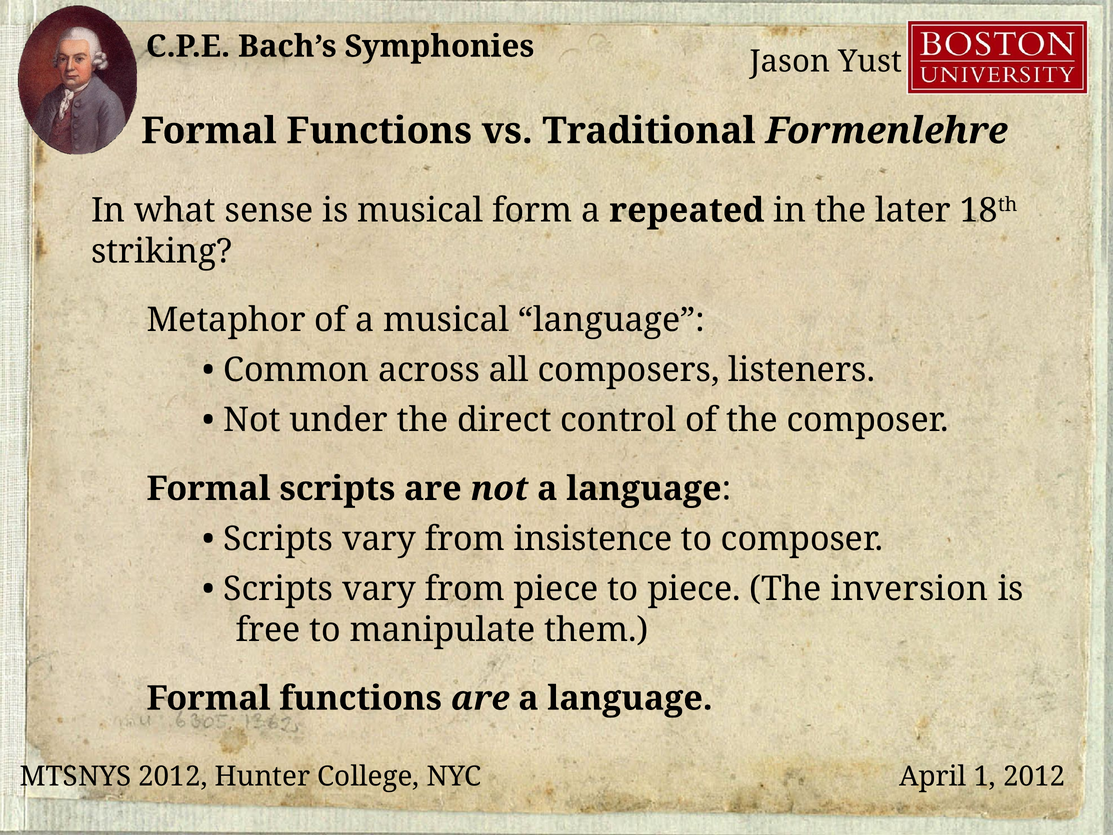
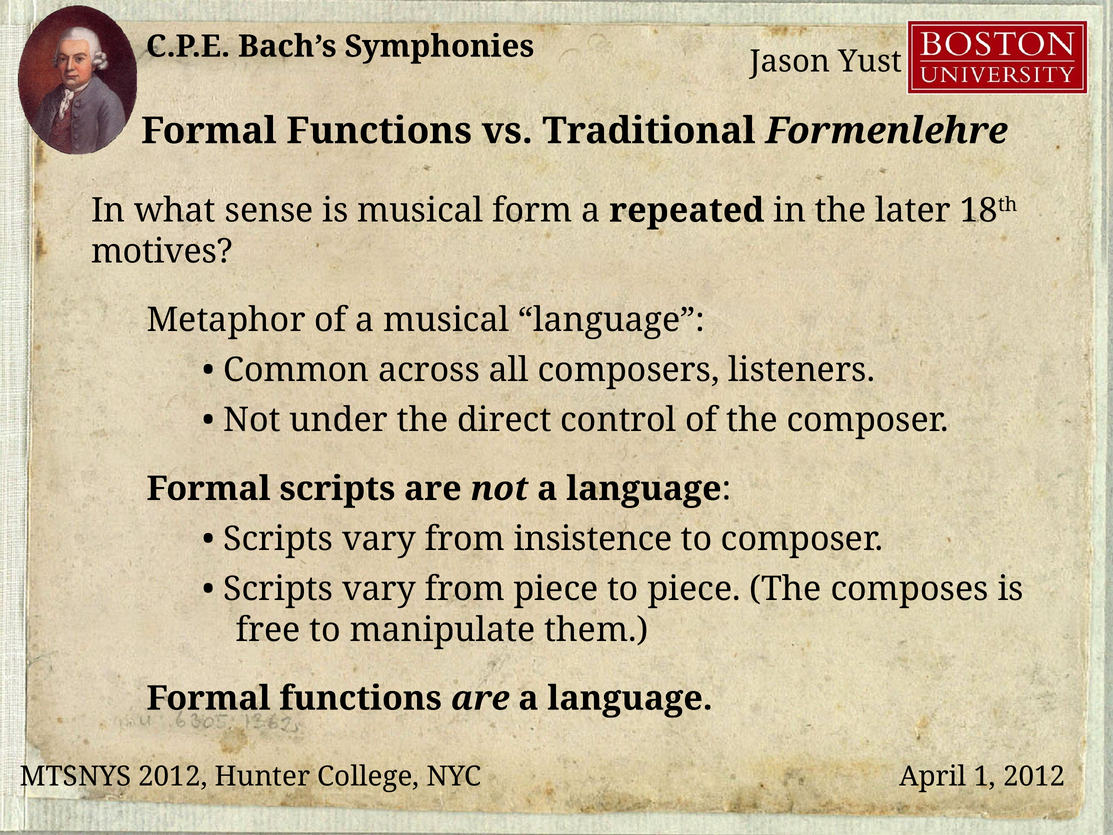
striking: striking -> motives (162, 251)
inversion: inversion -> composes (910, 589)
